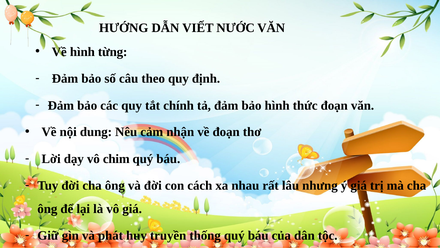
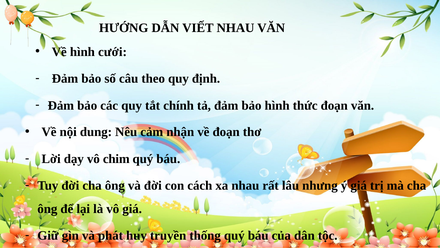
VIẾT NƯỚC: NƯỚC -> NHAU (235, 28)
từng: từng -> cưới (113, 52)
